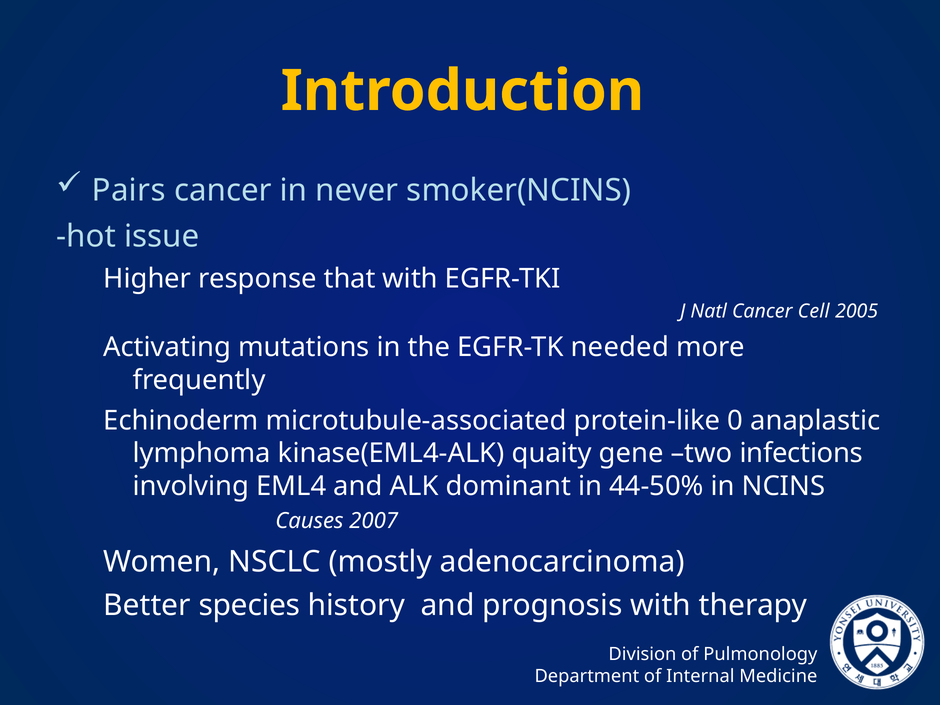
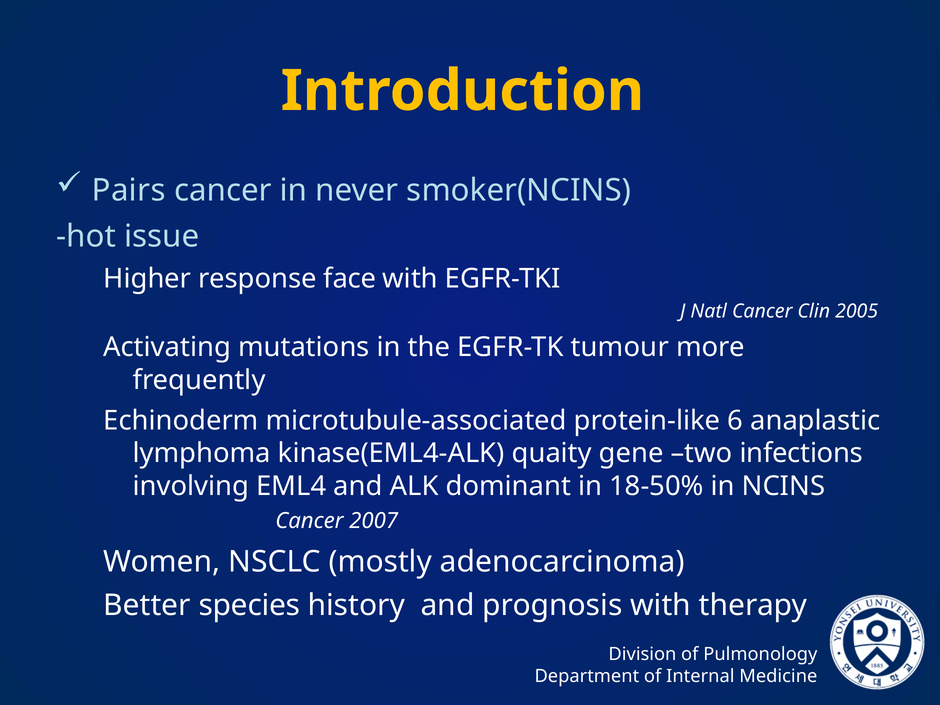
that: that -> face (350, 278)
Cell: Cell -> Clin (814, 311)
needed: needed -> tumour (620, 347)
0: 0 -> 6 (735, 421)
44-50%: 44-50% -> 18-50% (656, 486)
Causes: Causes -> Cancer (309, 521)
